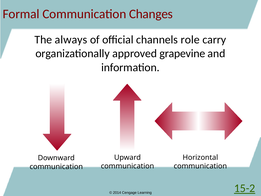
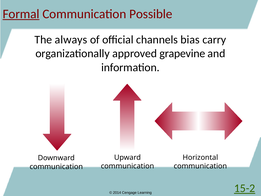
Formal underline: none -> present (21, 14)
Changes: Changes -> Possible (151, 14)
role: role -> bias (190, 40)
